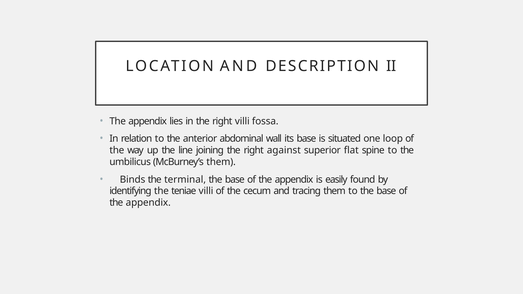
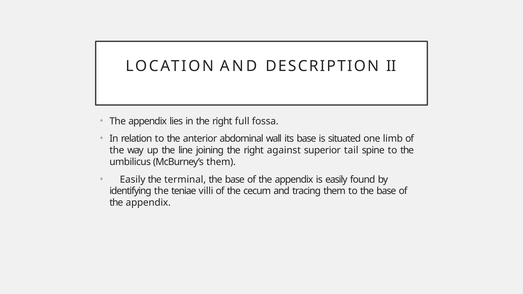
right villi: villi -> full (242, 121)
loop: loop -> limb (393, 139)
flat: flat -> tail (351, 150)
Binds: Binds -> Easily (133, 180)
